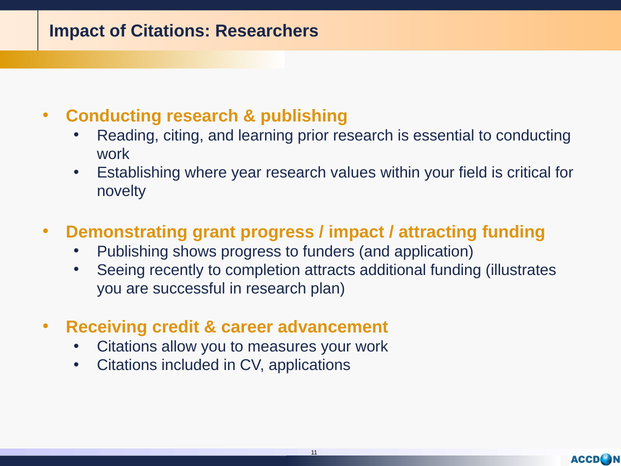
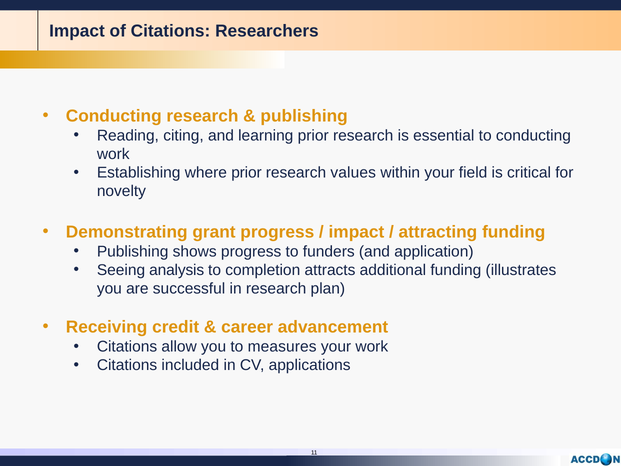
where year: year -> prior (246, 173)
recently: recently -> analysis (177, 270)
